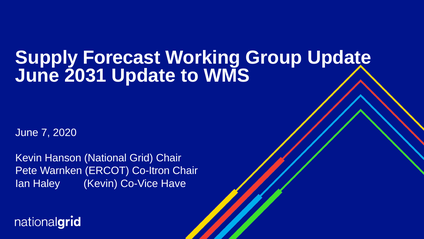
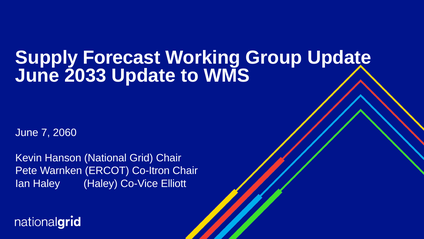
2031: 2031 -> 2033 (85, 75)
2020: 2020 -> 2060 (65, 132)
Haley Kevin: Kevin -> Haley (101, 183)
Have: Have -> Elliott (174, 183)
